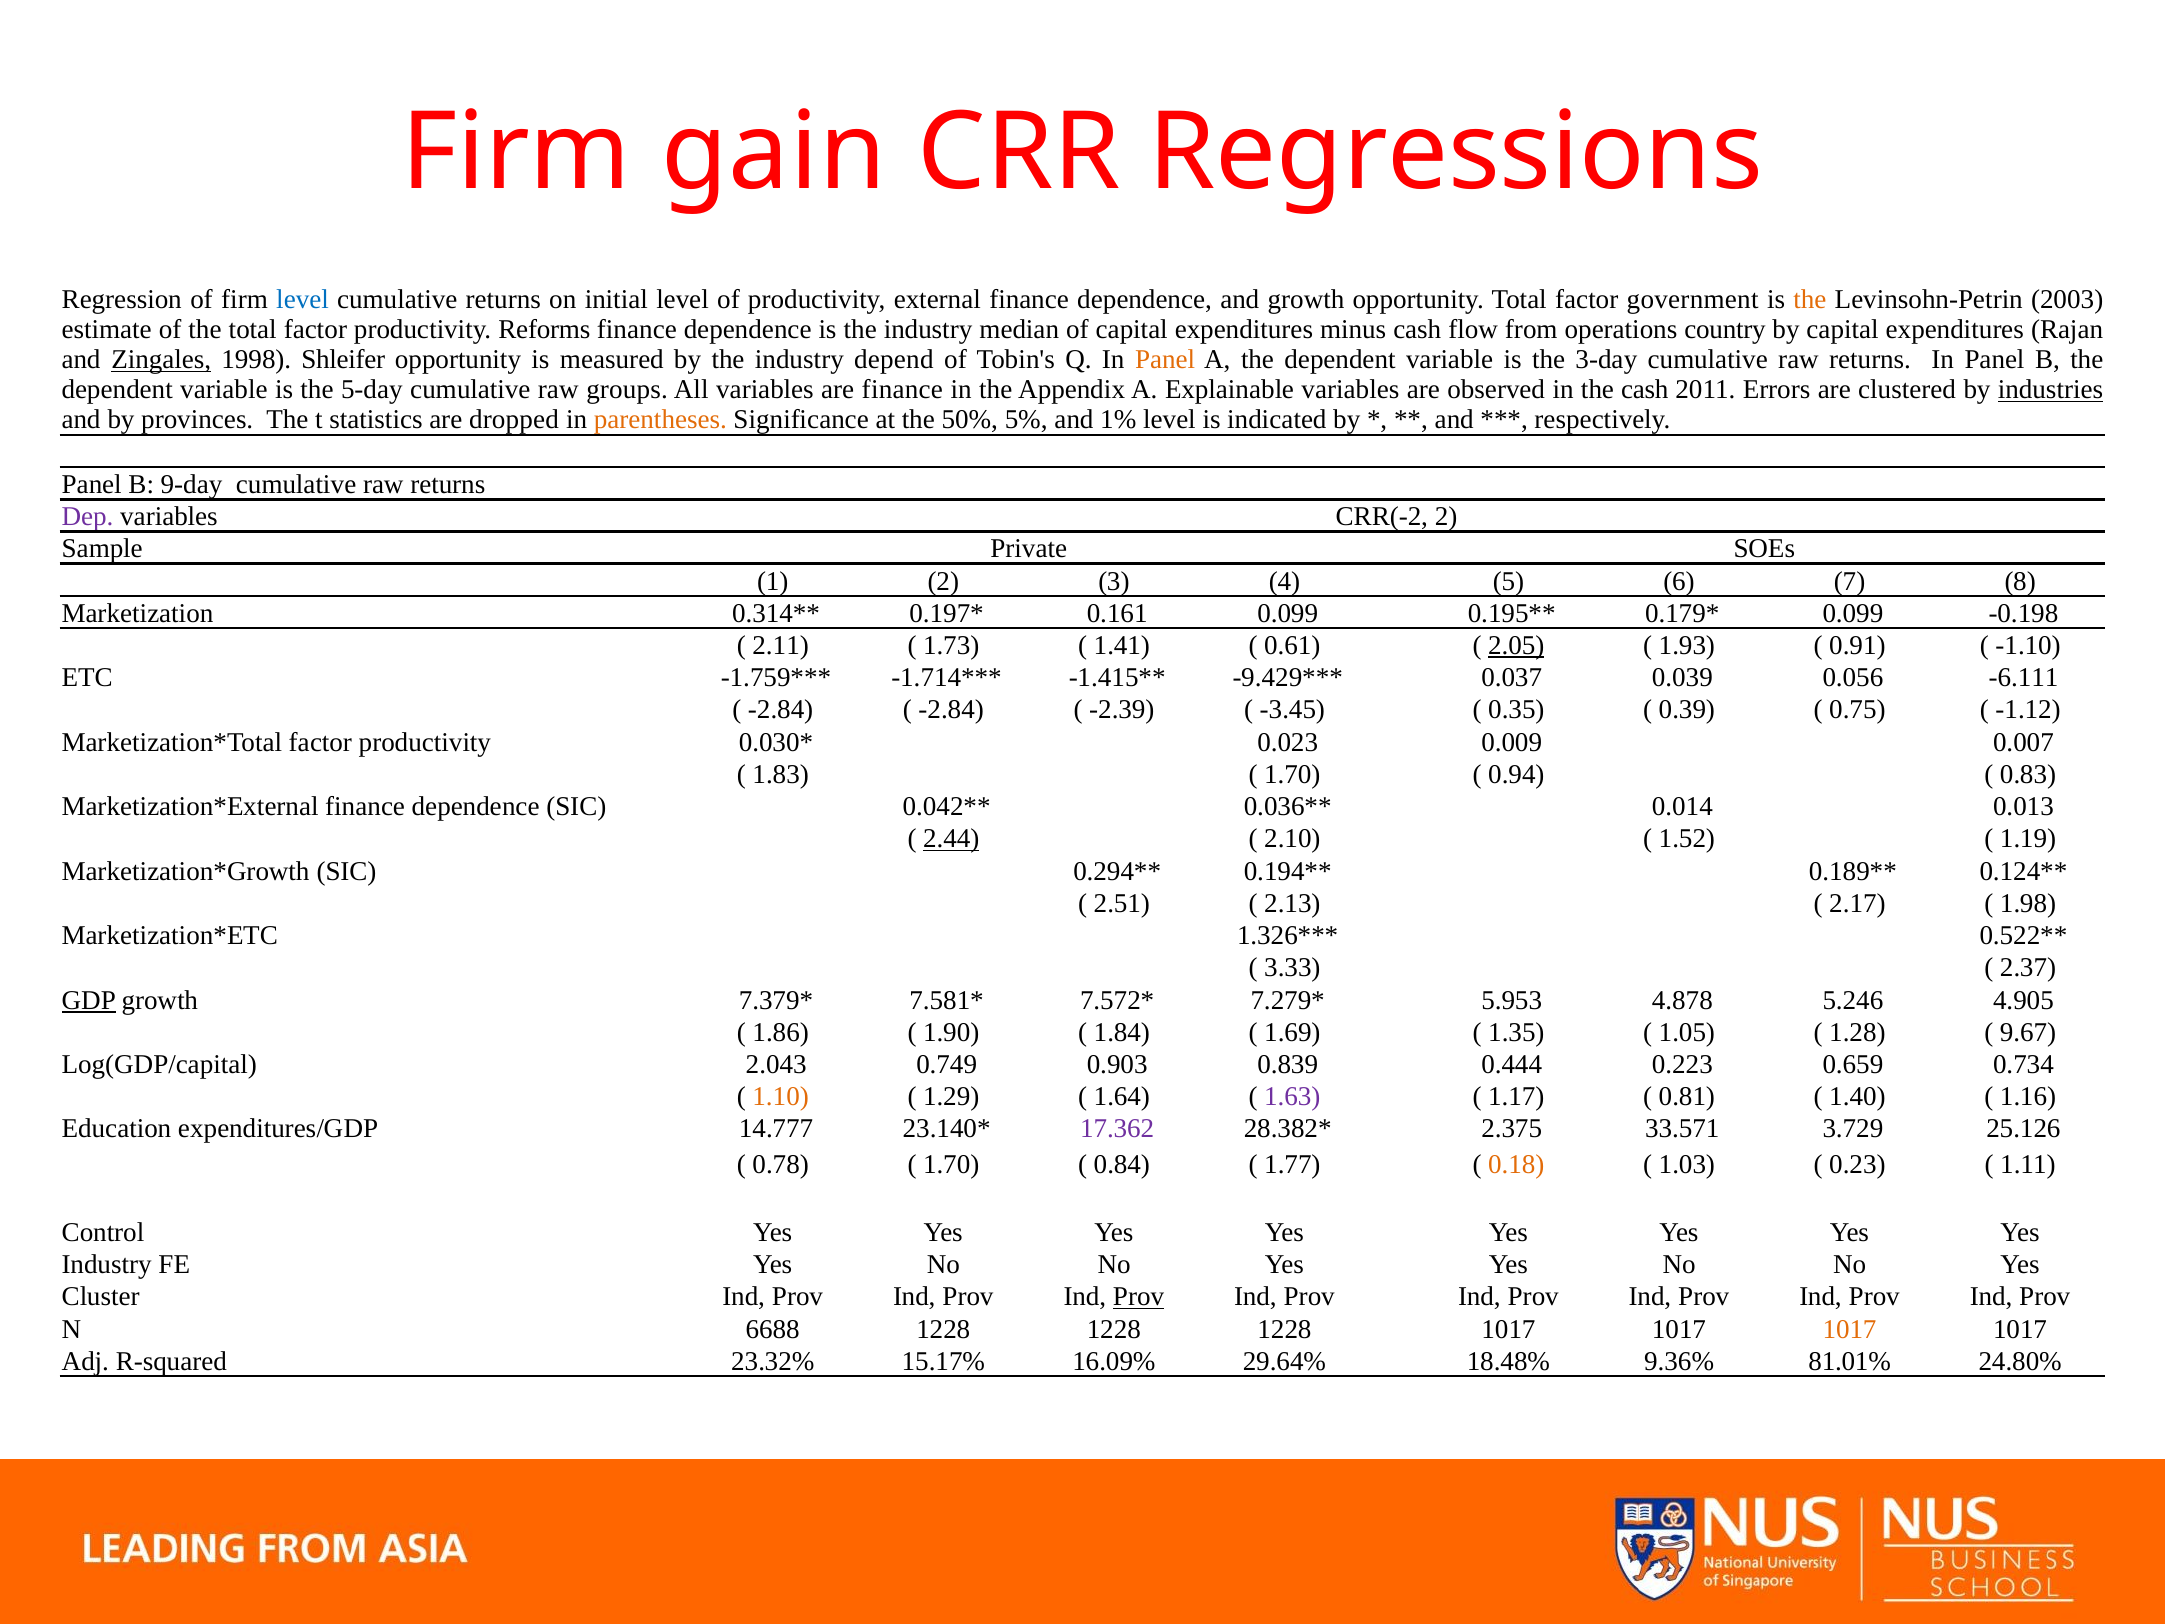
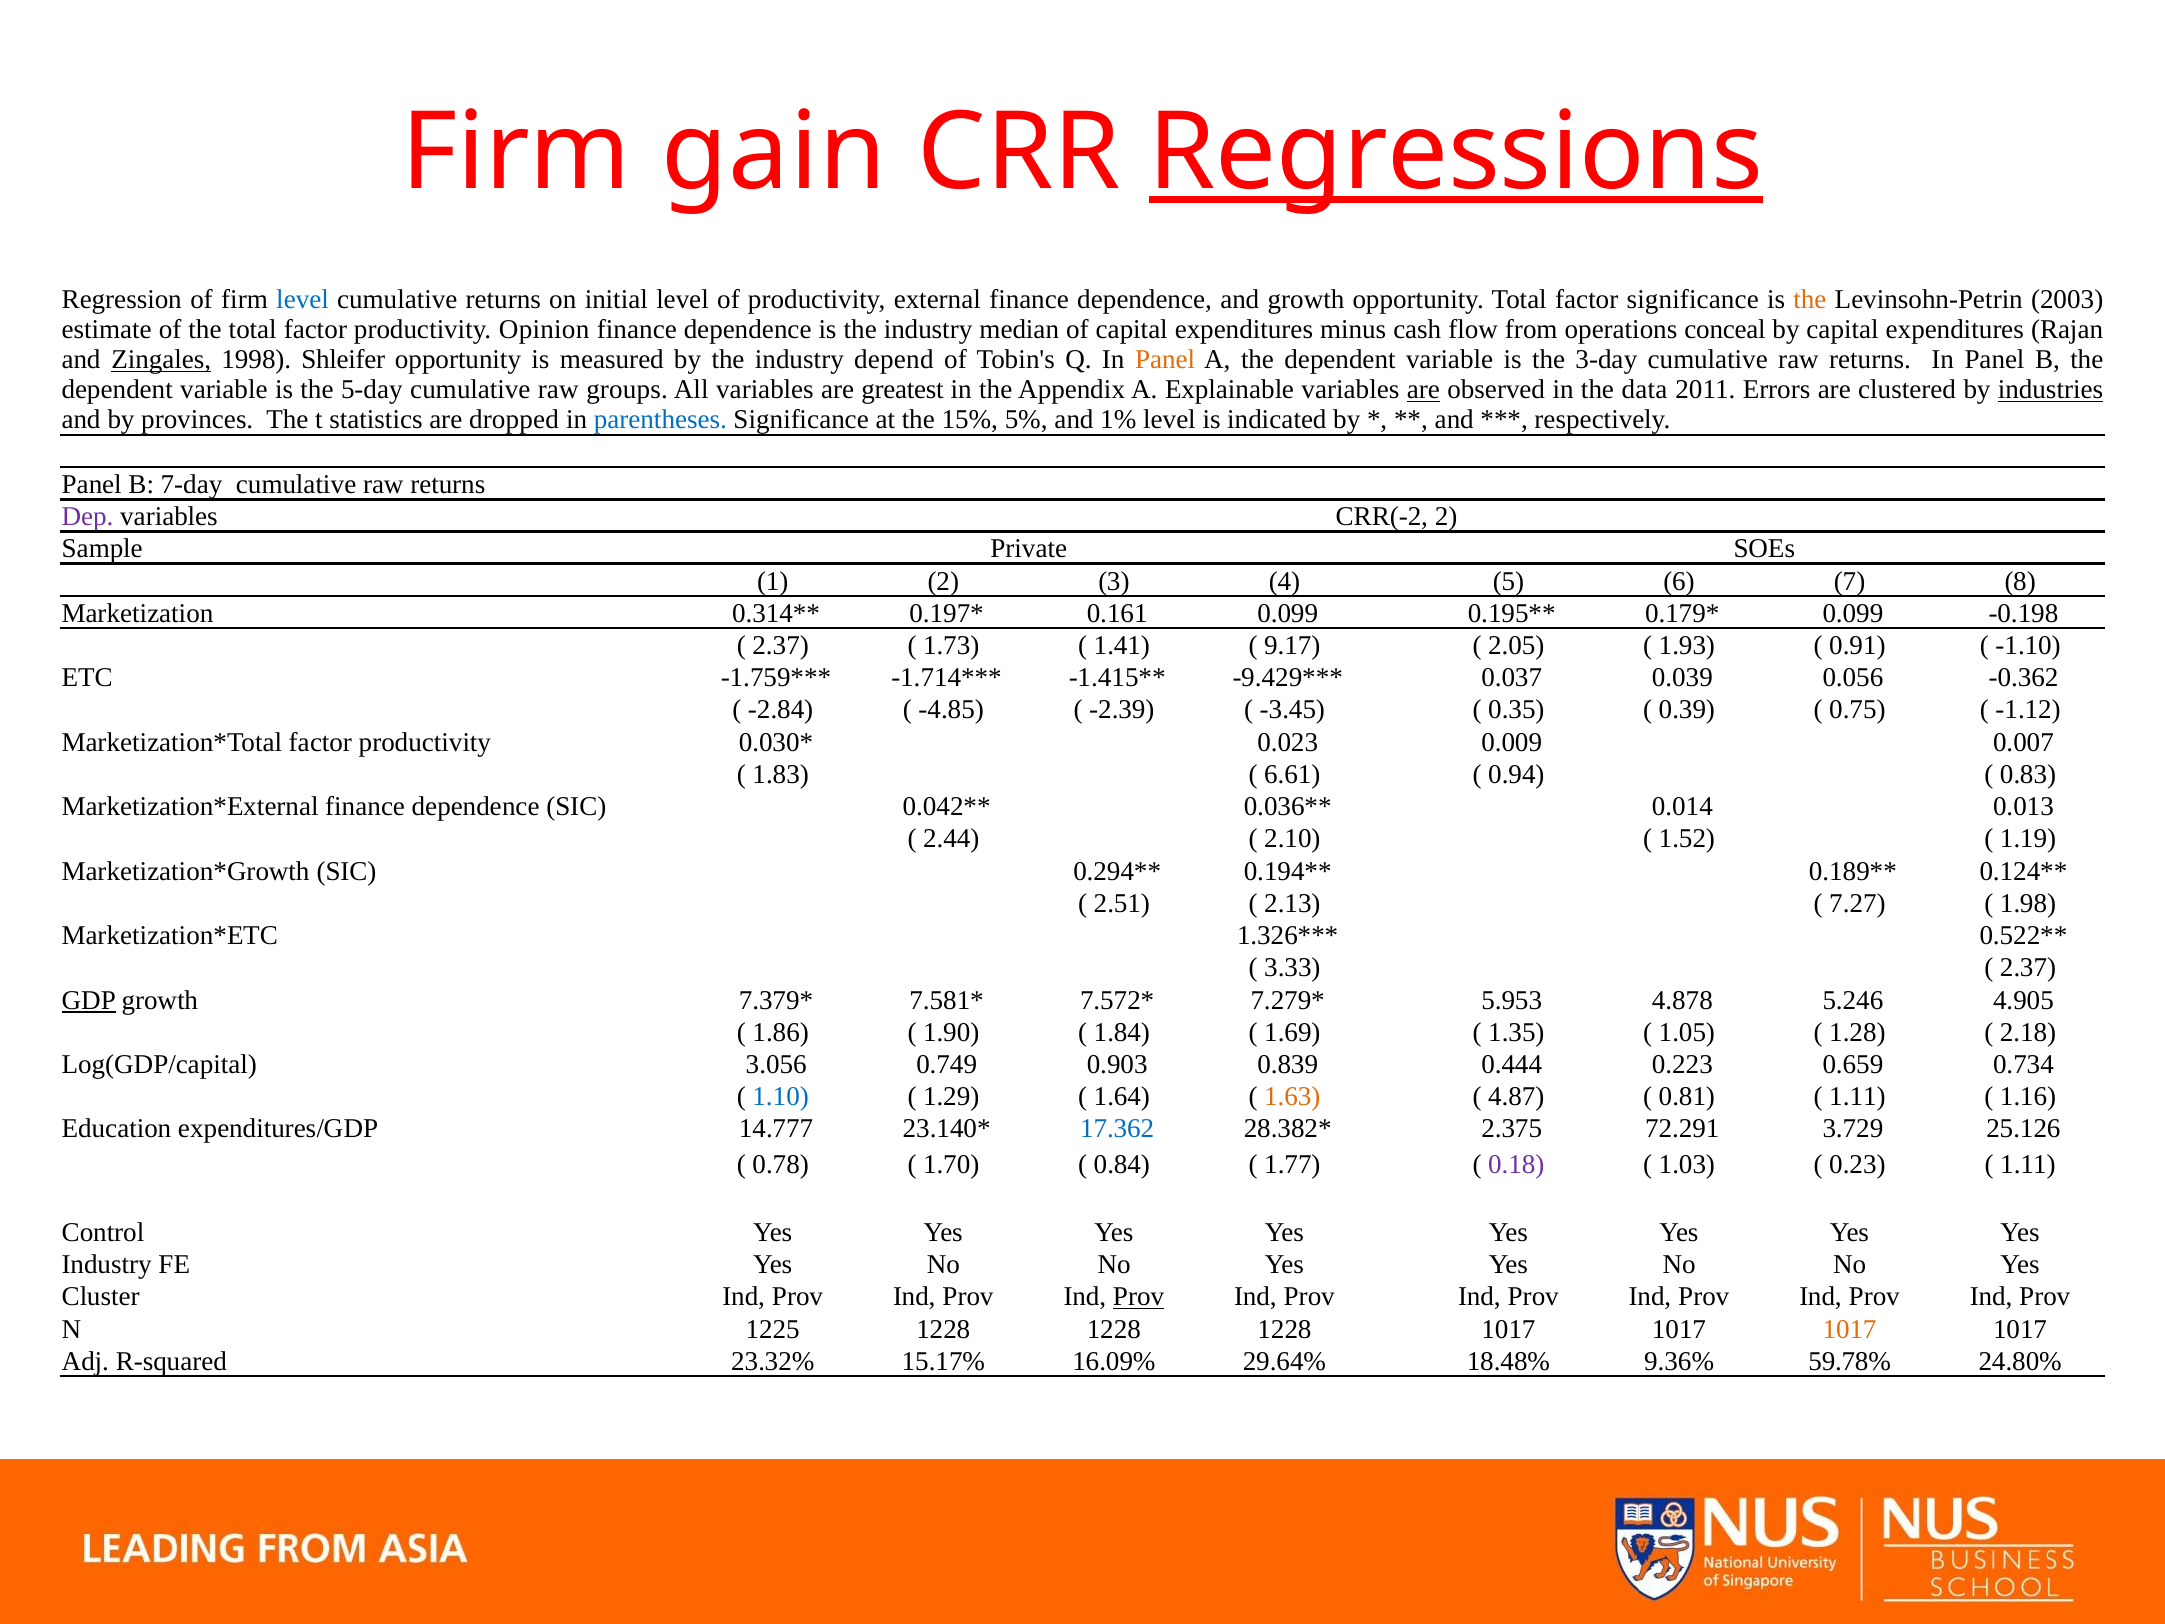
Regressions underline: none -> present (1456, 153)
factor government: government -> significance (1693, 300)
Reforms: Reforms -> Opinion (544, 330)
country: country -> conceal (1725, 330)
are finance: finance -> greatest (903, 390)
are underline: none -> present (1423, 390)
the cash: cash -> data (1645, 390)
parentheses colour: orange -> blue (660, 420)
50%: 50% -> 15% (970, 420)
9-day: 9-day -> 7-day (192, 484)
2.11: 2.11 -> 2.37 (781, 645)
0.61: 0.61 -> 9.17 (1292, 645)
2.05 underline: present -> none (1516, 645)
-6.111: -6.111 -> -0.362 (2023, 678)
-2.84: -2.84 -> -4.85 (951, 710)
1.70: 1.70 -> 6.61 (1292, 774)
2.44 underline: present -> none (951, 839)
2.17: 2.17 -> 7.27 (1857, 903)
9.67: 9.67 -> 2.18 (2028, 1032)
2.043: 2.043 -> 3.056 (776, 1064)
1.10 colour: orange -> blue (781, 1097)
1.63 colour: purple -> orange (1292, 1097)
1.17: 1.17 -> 4.87 (1516, 1097)
1.40: 1.40 -> 1.11 (1857, 1097)
17.362 colour: purple -> blue (1117, 1129)
33.571: 33.571 -> 72.291 (1682, 1129)
0.18 colour: orange -> purple (1516, 1164)
6688: 6688 -> 1225 (773, 1329)
81.01%: 81.01% -> 59.78% (1850, 1361)
